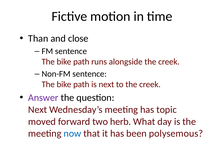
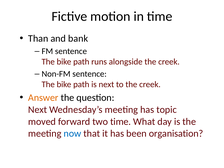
close: close -> bank (78, 38)
Answer colour: purple -> orange (43, 98)
two herb: herb -> time (121, 122)
polysemous: polysemous -> organisation (176, 134)
